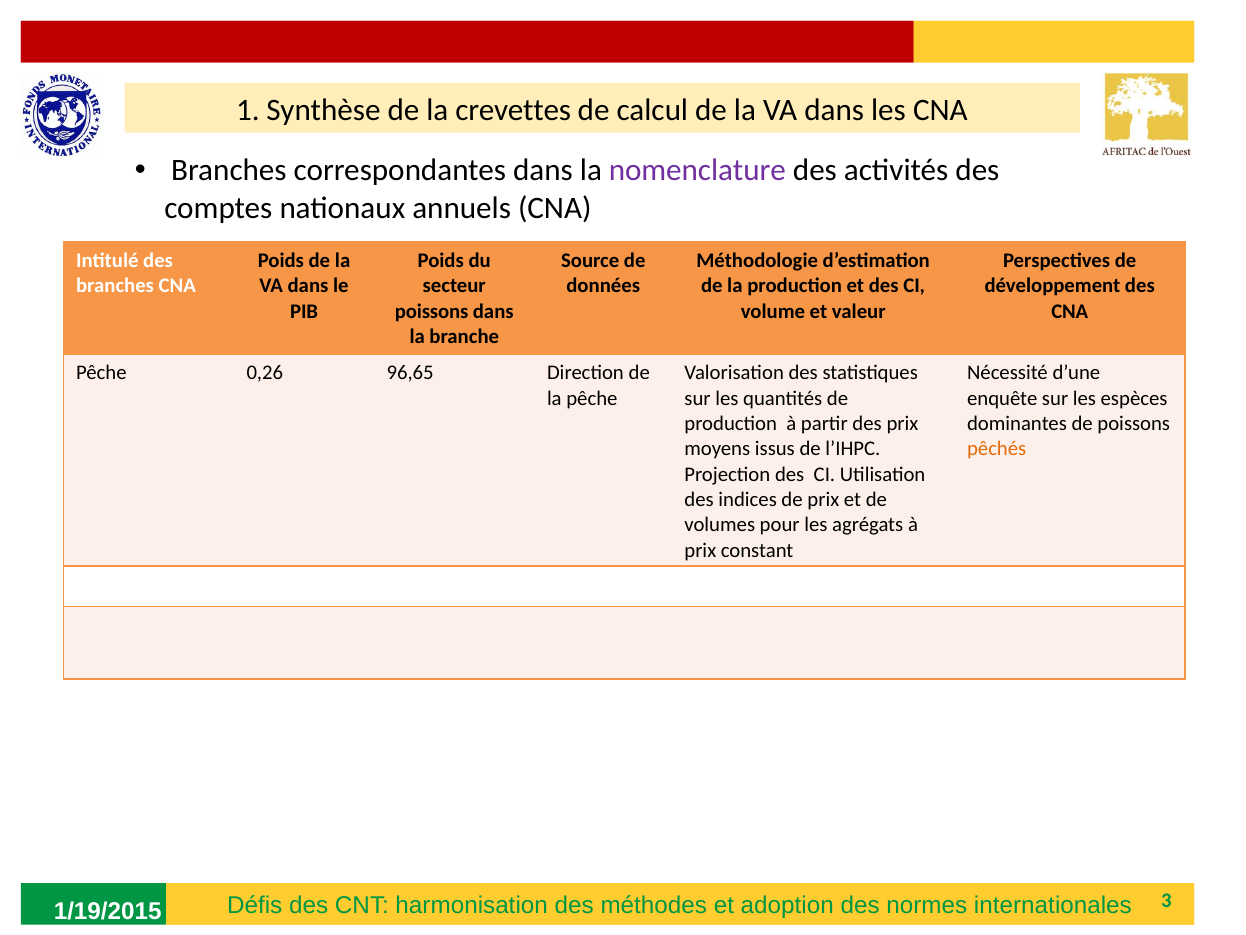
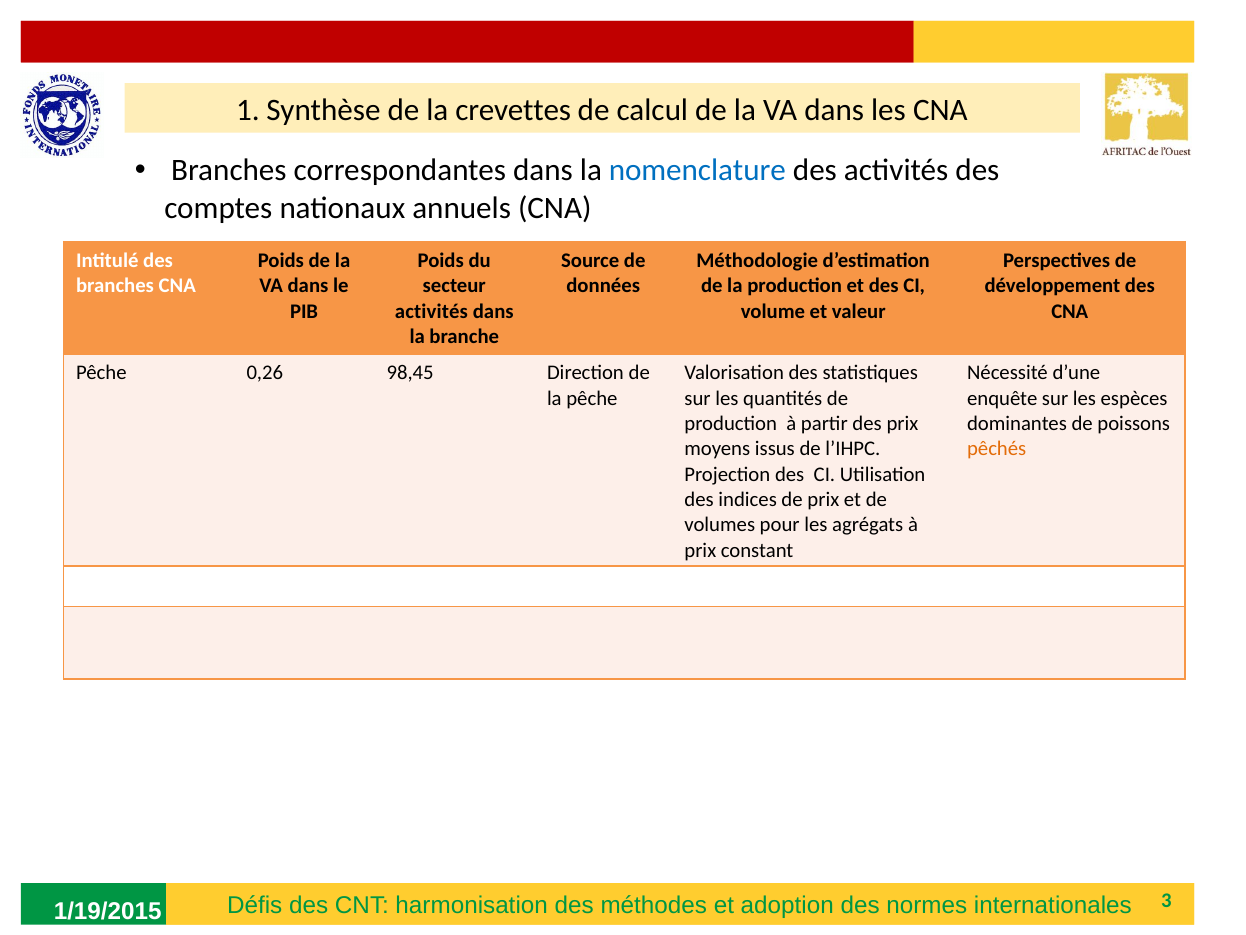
nomenclature colour: purple -> blue (697, 170)
poissons: poissons -> activités (431, 311)
96,65: 96,65 -> 98,45 (410, 373)
